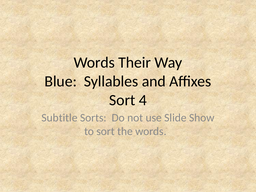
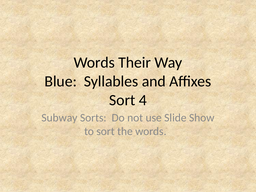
Subtitle: Subtitle -> Subway (59, 118)
